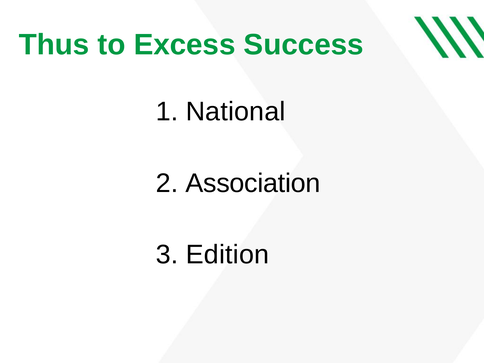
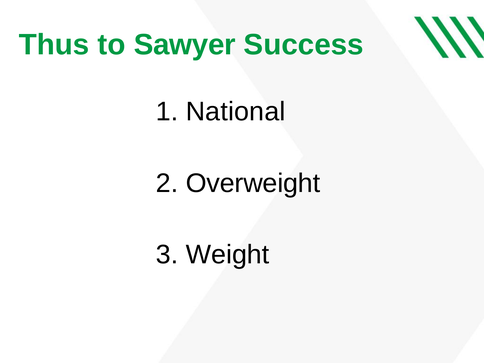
Excess: Excess -> Sawyer (185, 45)
Association: Association -> Overweight (253, 183)
Edition: Edition -> Weight (228, 255)
